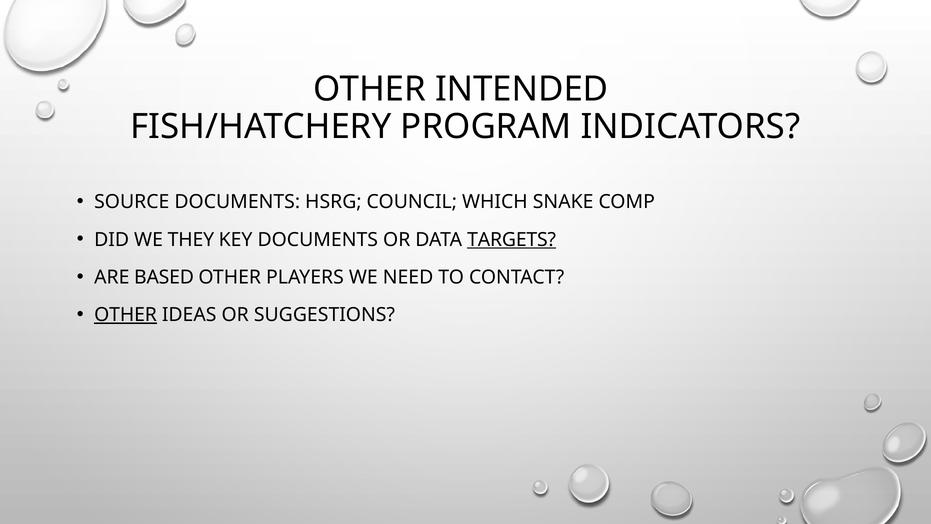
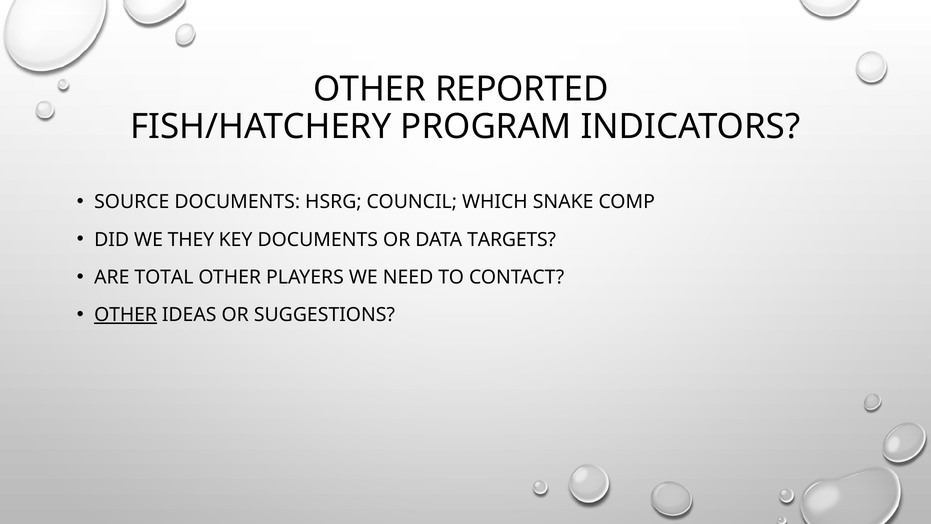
INTENDED: INTENDED -> REPORTED (522, 89)
TARGETS underline: present -> none (512, 240)
BASED: BASED -> TOTAL (164, 277)
